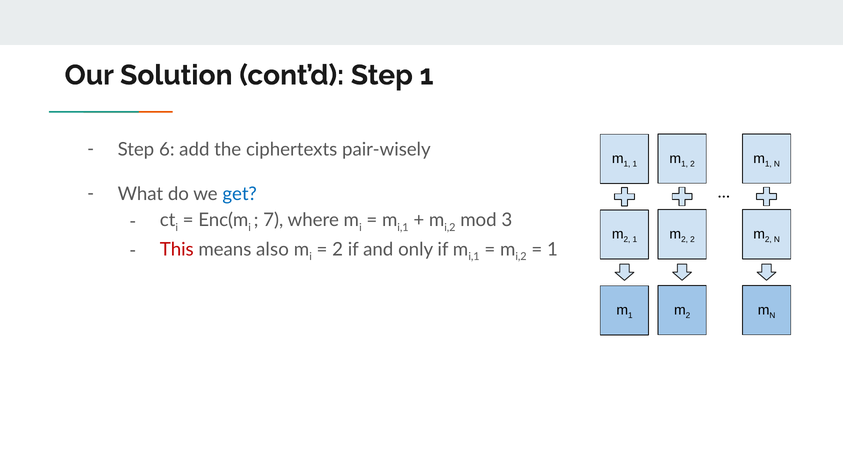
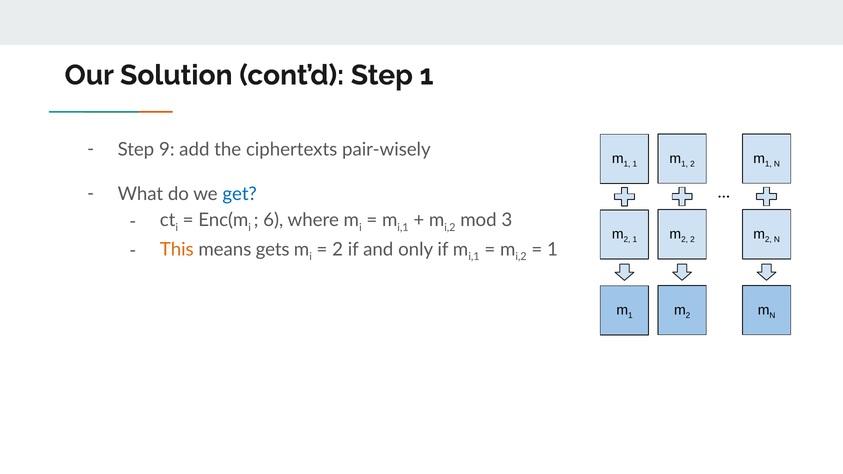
6: 6 -> 9 (167, 150)
7: 7 -> 6 (273, 220)
This colour: red -> orange (177, 250)
also: also -> gets (273, 250)
